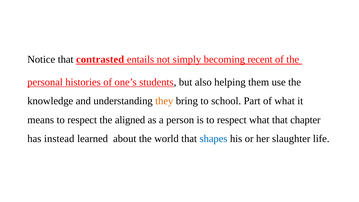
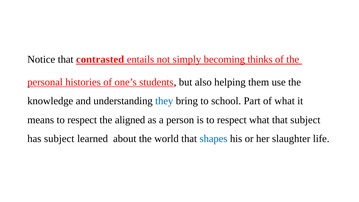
recent: recent -> thinks (260, 60)
they colour: orange -> blue (164, 101)
that chapter: chapter -> subject (305, 120)
has instead: instead -> subject (59, 139)
